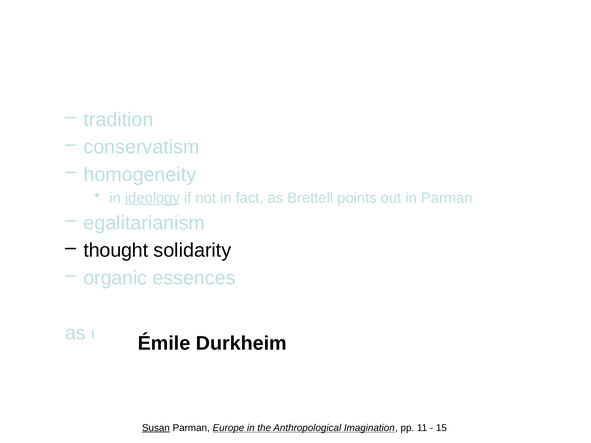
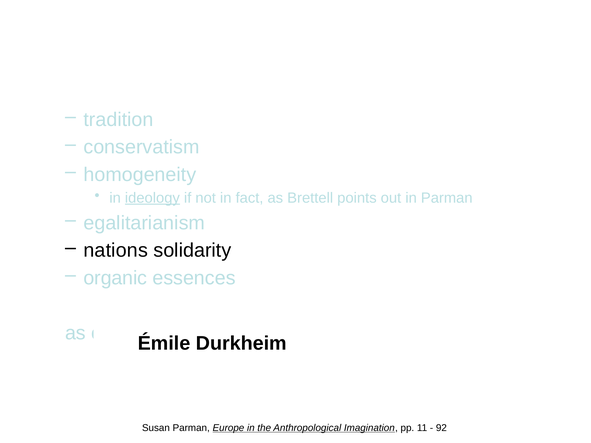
thought: thought -> nations (116, 251)
Susan underline: present -> none (156, 428)
15: 15 -> 92 (441, 428)
